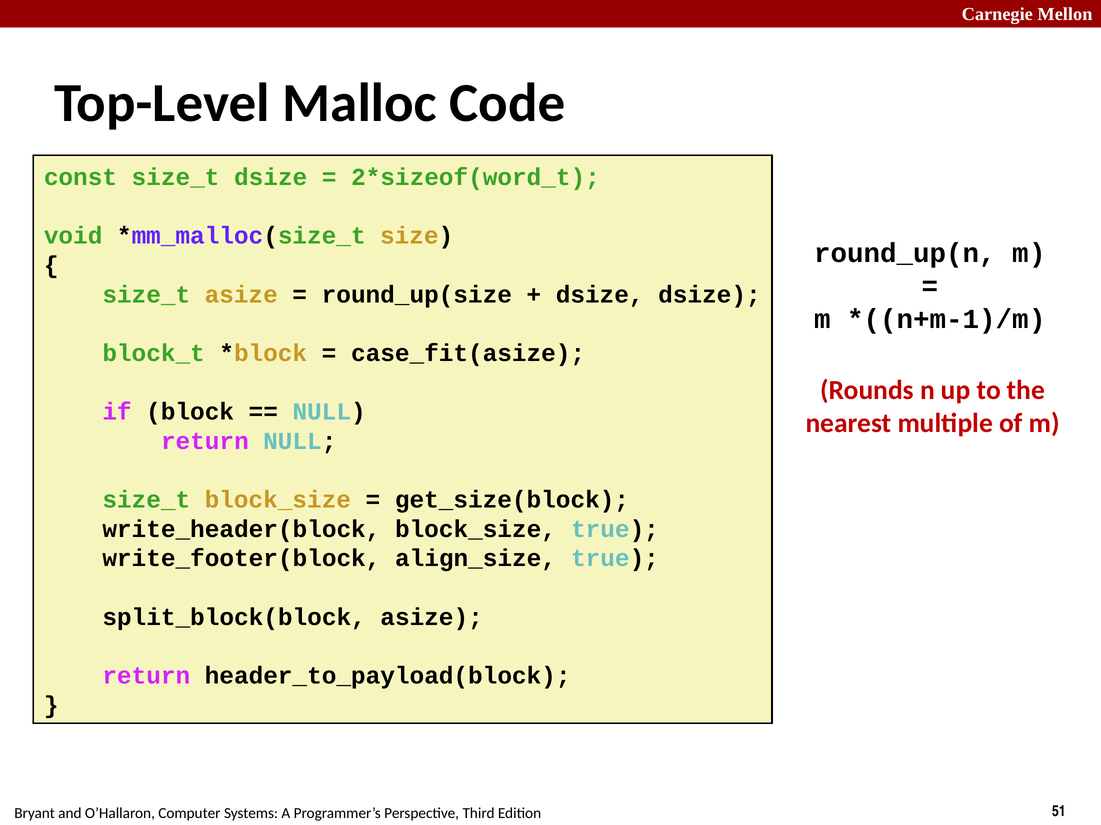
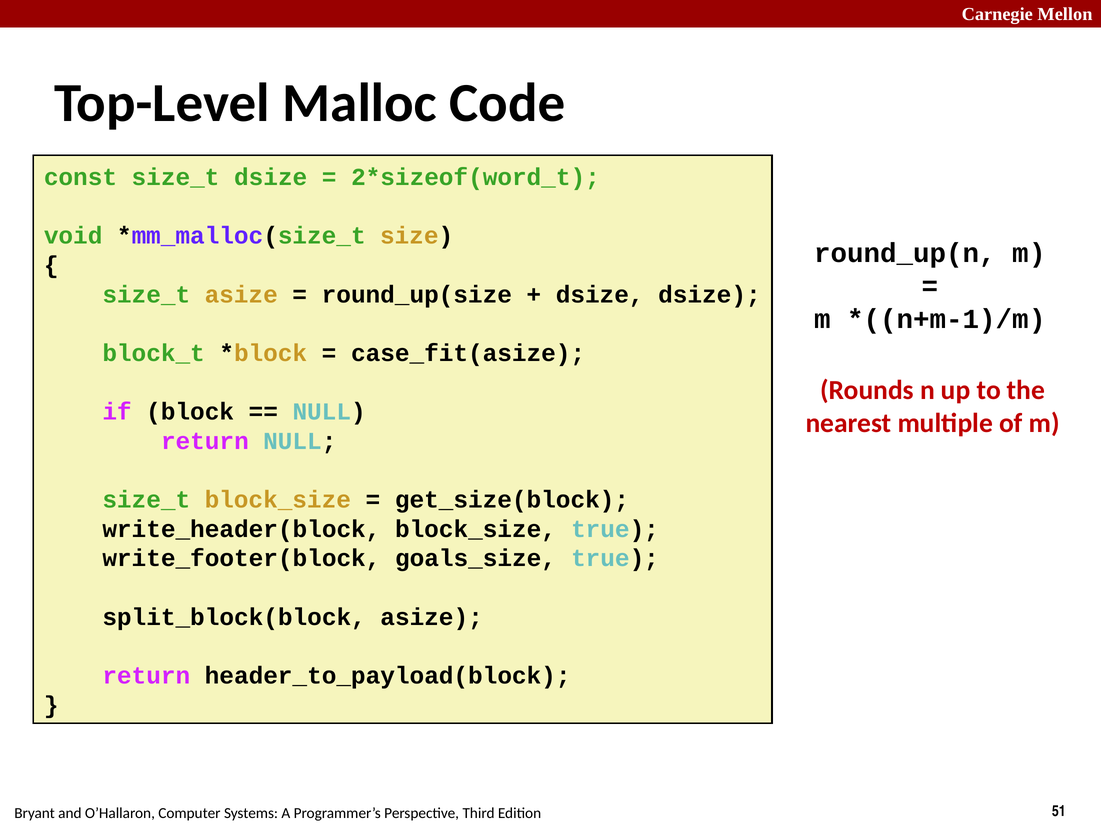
align_size: align_size -> goals_size (476, 559)
